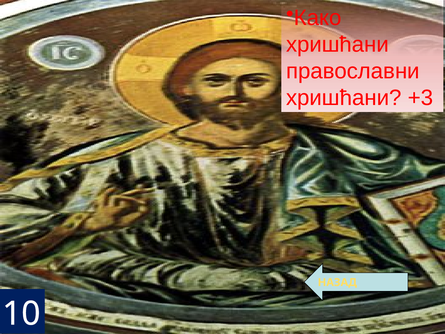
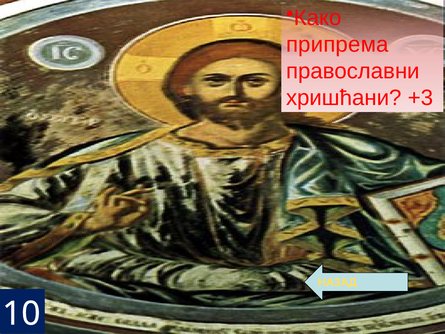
хришћани: хришћани -> припрема (337, 44)
